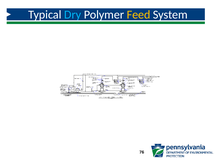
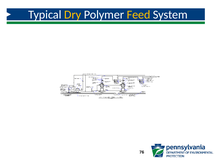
Dry colour: light blue -> yellow (73, 15)
